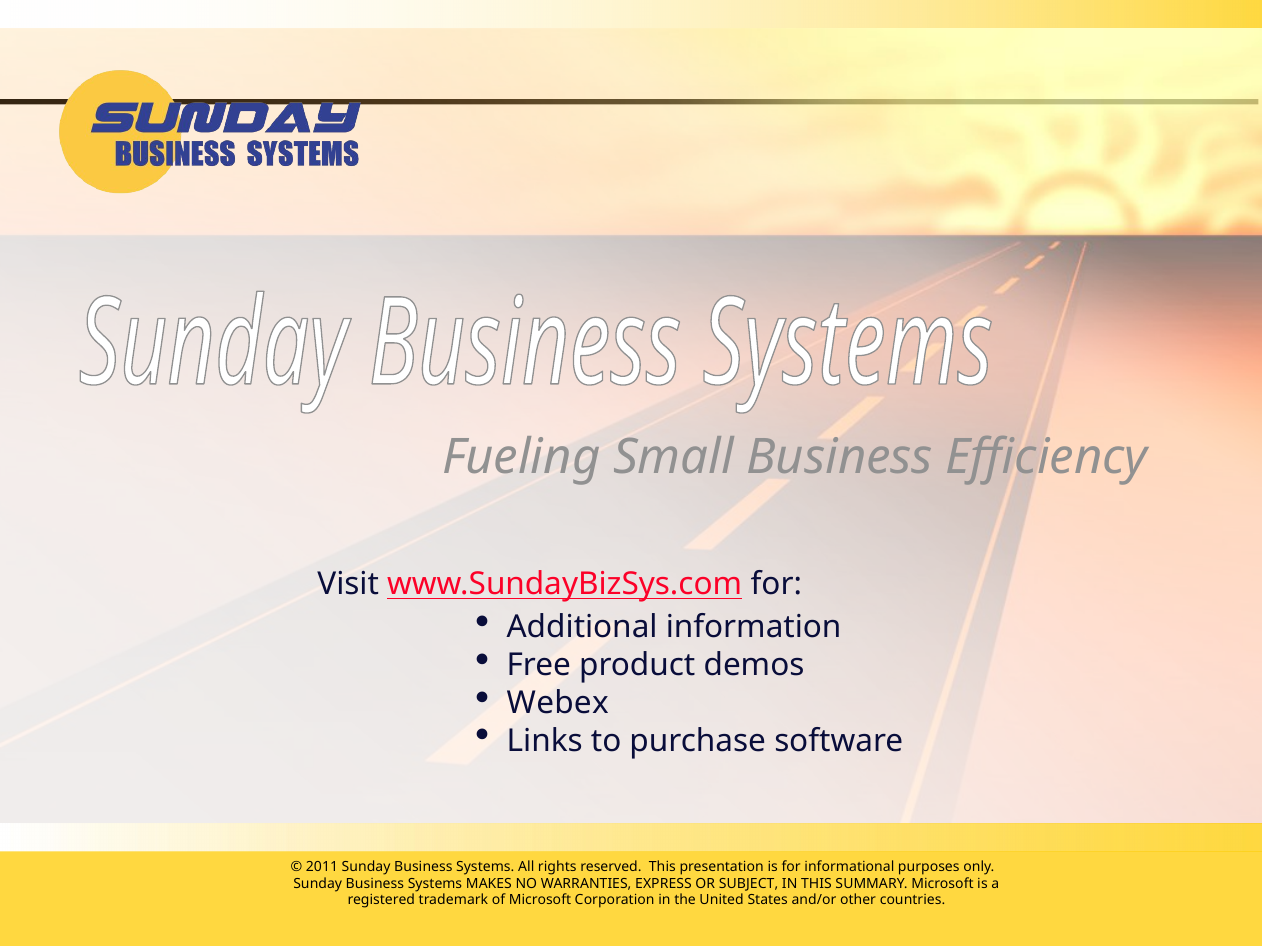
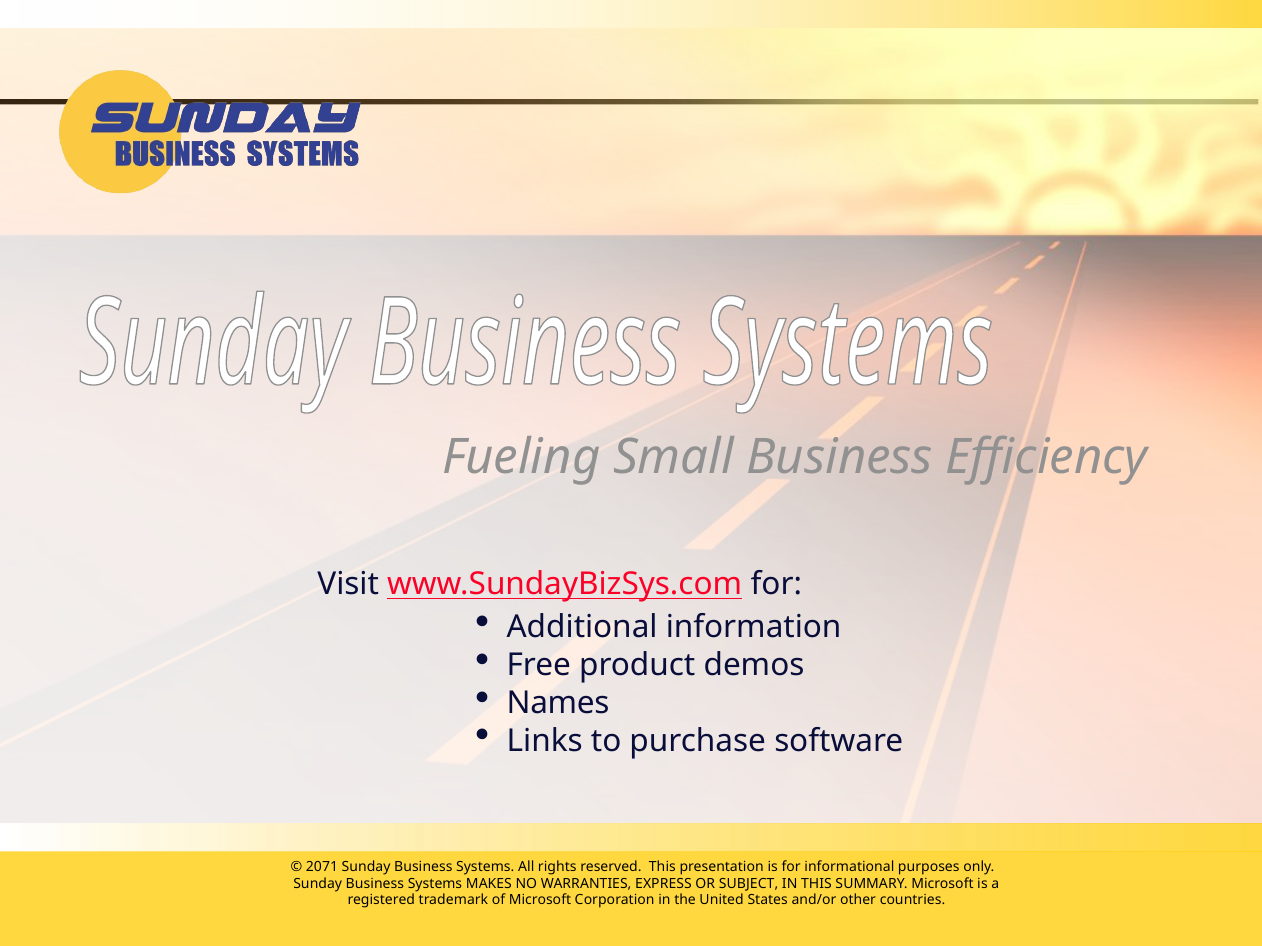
Webex: Webex -> Names (558, 703)
2011: 2011 -> 2071 (322, 867)
